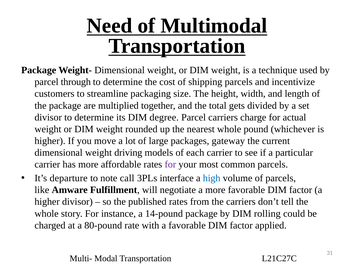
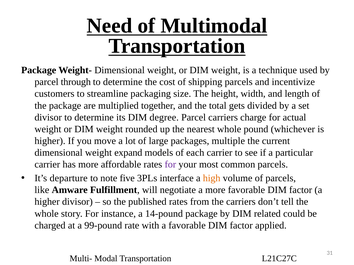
gateway: gateway -> multiple (228, 141)
driving: driving -> expand (128, 153)
call: call -> five (127, 179)
high colour: blue -> orange (212, 179)
rolling: rolling -> related (267, 214)
80-pound: 80-pound -> 99-pound (103, 226)
